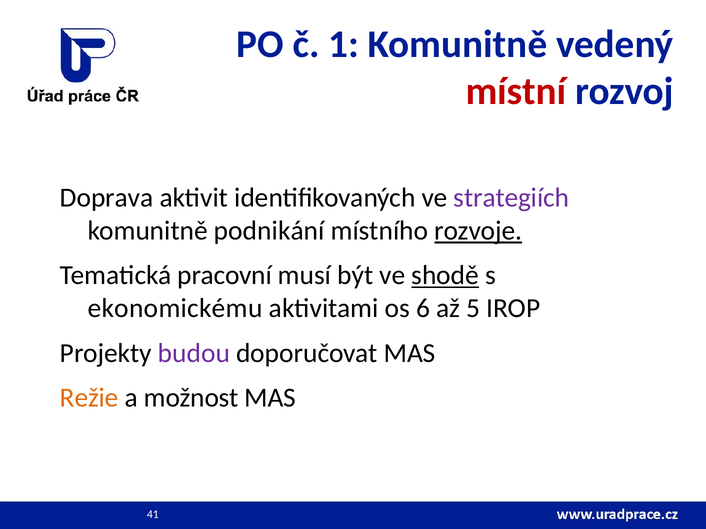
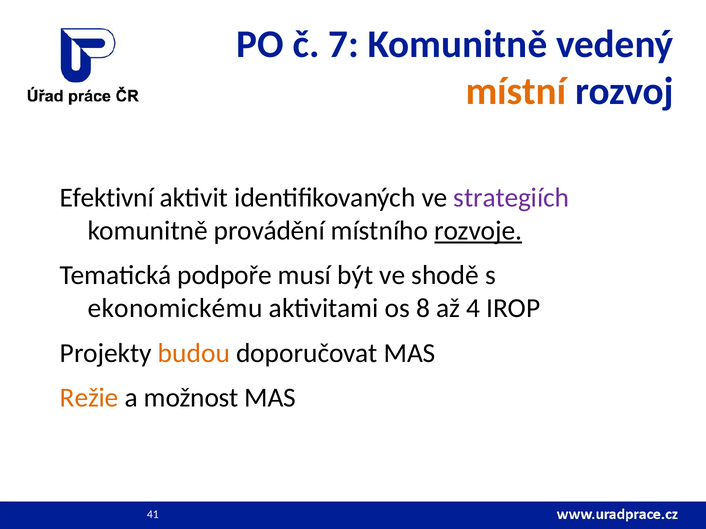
1: 1 -> 7 (344, 44)
místní colour: red -> orange (516, 91)
Doprava: Doprava -> Efektivní (107, 198)
podnikání: podnikání -> provádění (269, 231)
pracovní: pracovní -> podpoře (225, 276)
shodě underline: present -> none (445, 276)
6: 6 -> 8 (423, 309)
5: 5 -> 4 (473, 309)
budou colour: purple -> orange (194, 353)
